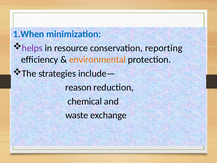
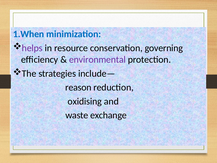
reporting: reporting -> governing (164, 48)
environmental colour: orange -> purple (97, 60)
chemical: chemical -> oxidising (85, 101)
